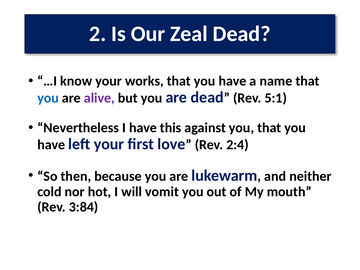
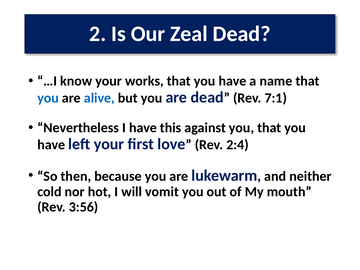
alive colour: purple -> blue (99, 98)
5:1: 5:1 -> 7:1 (276, 98)
3:84: 3:84 -> 3:56 (84, 207)
